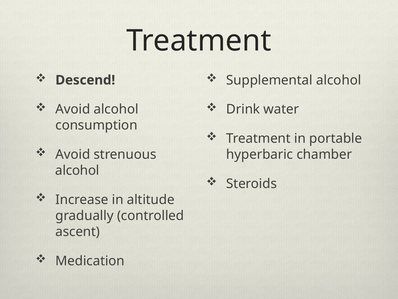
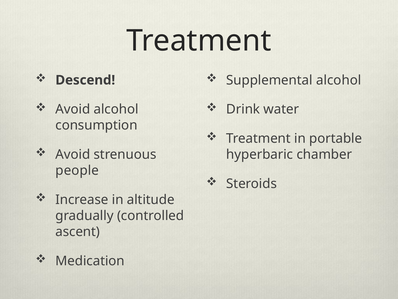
alcohol: alcohol -> people (77, 170)
